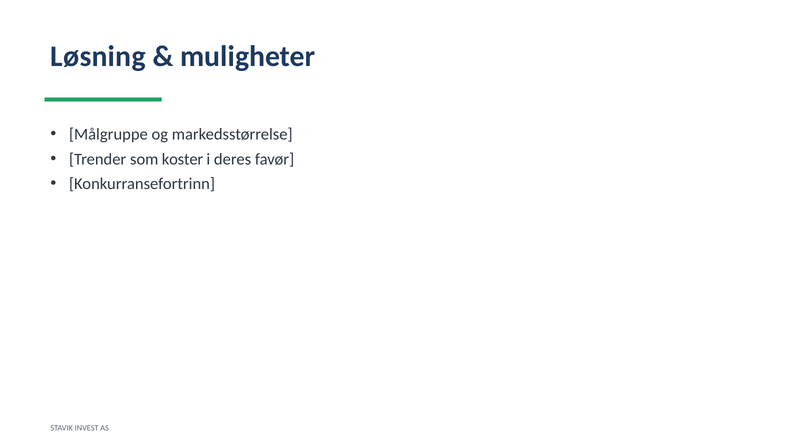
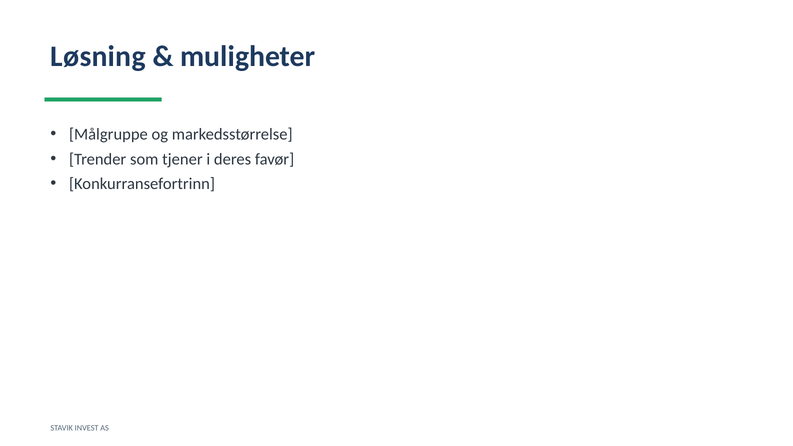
koster: koster -> tjener (182, 159)
